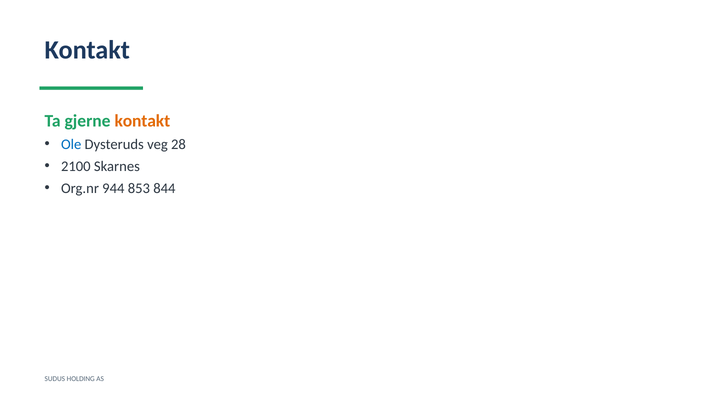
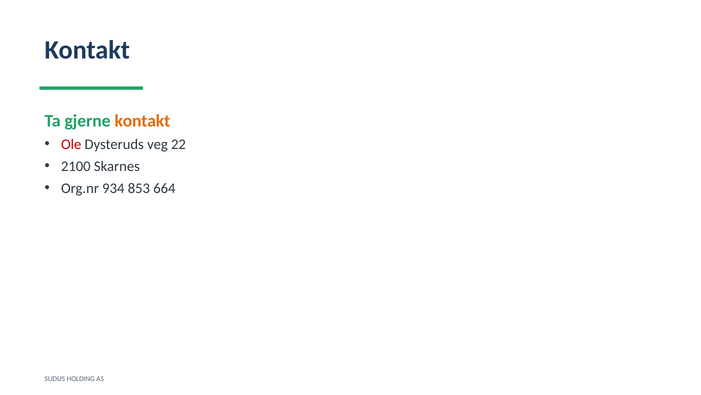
Ole colour: blue -> red (71, 144)
28: 28 -> 22 (179, 144)
944: 944 -> 934 (113, 188)
844: 844 -> 664 (164, 188)
